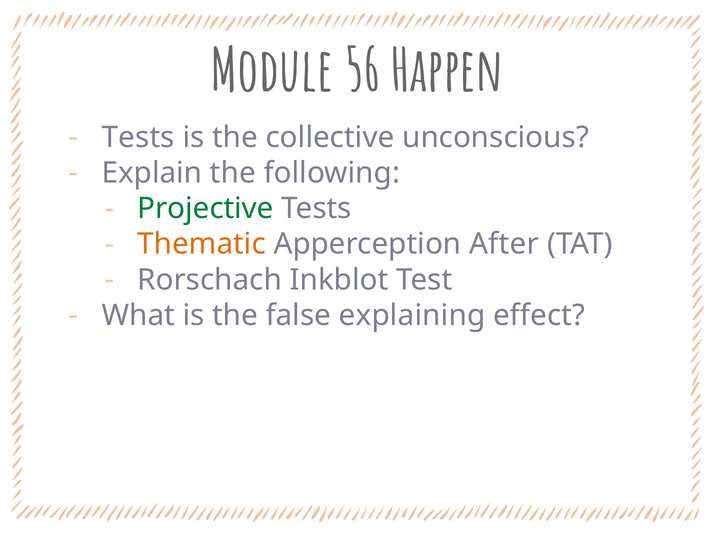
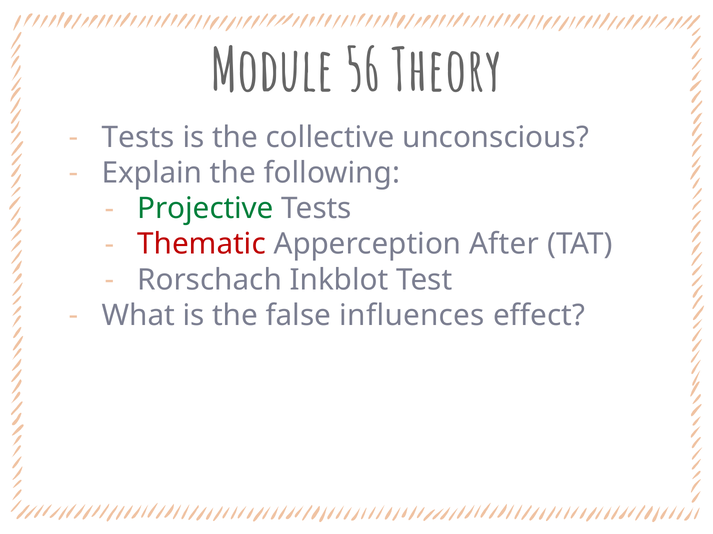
Happen: Happen -> Theory (447, 72)
Thematic colour: orange -> red (202, 245)
explaining: explaining -> influences (412, 316)
